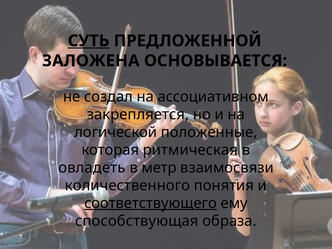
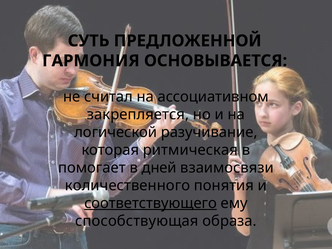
СУТЬ underline: present -> none (89, 41)
ЗАЛОЖЕНА: ЗАЛОЖЕНА -> ГАРМОНИЯ (91, 61)
создал: создал -> считал (108, 97)
положенные: положенные -> разучивание (209, 132)
овладеть: овладеть -> помогает (92, 168)
метр: метр -> дней (159, 168)
